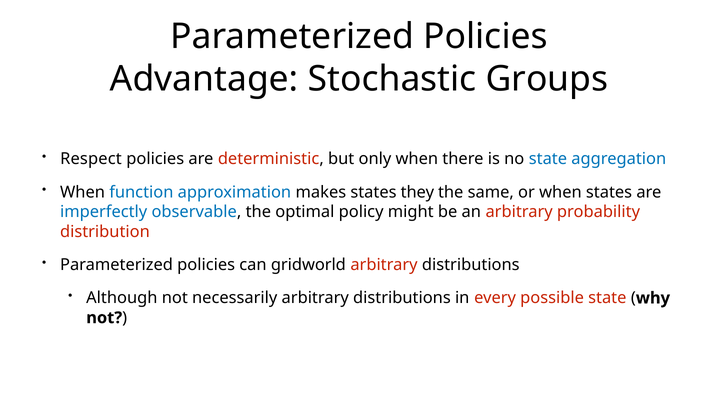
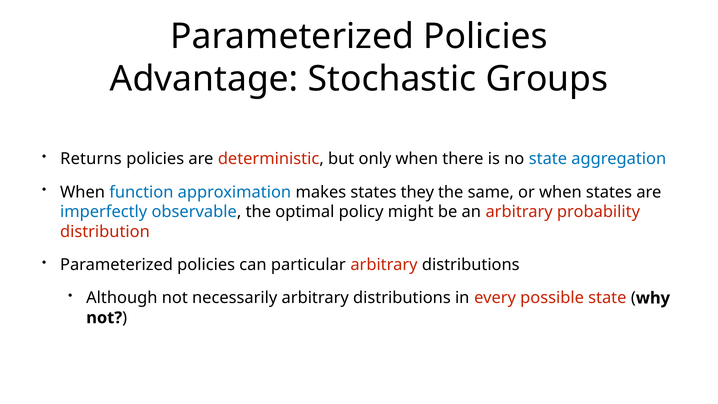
Respect: Respect -> Returns (91, 159)
gridworld: gridworld -> particular (308, 265)
